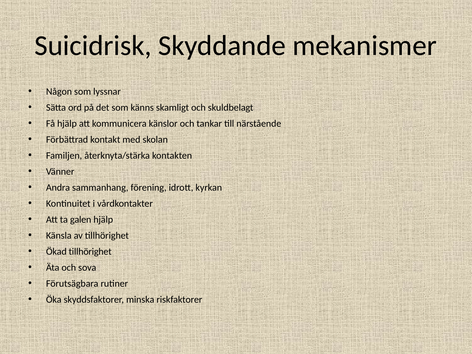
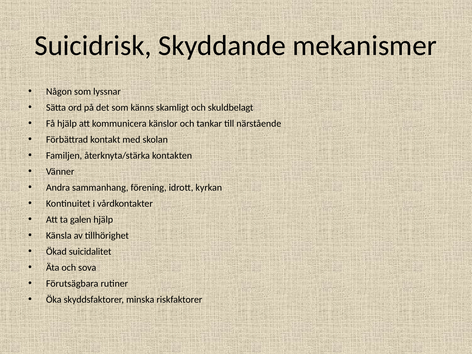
Ökad tillhörighet: tillhörighet -> suicidalitet (90, 252)
